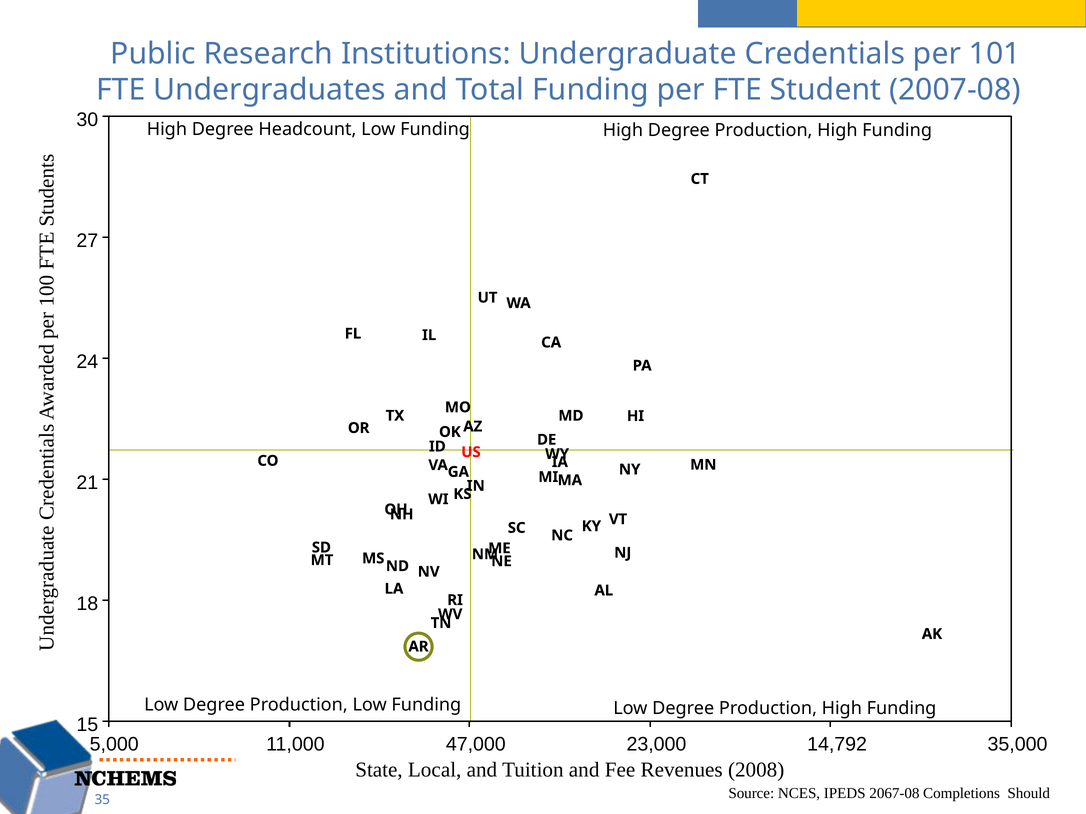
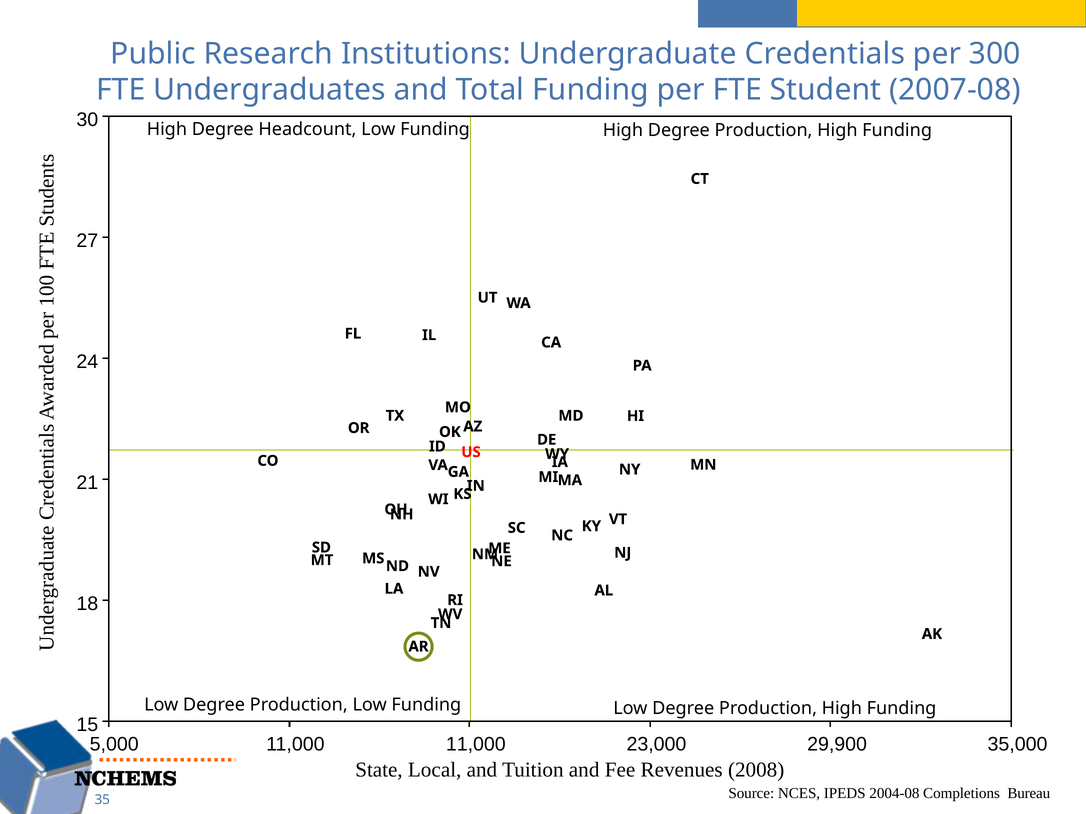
101: 101 -> 300 (995, 54)
11,000 47,000: 47,000 -> 11,000 (476, 745)
14,792: 14,792 -> 29,900 (837, 745)
2067-08: 2067-08 -> 2004-08 (894, 794)
Should: Should -> Bureau (1029, 794)
